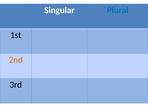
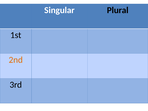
Plural colour: blue -> black (118, 10)
